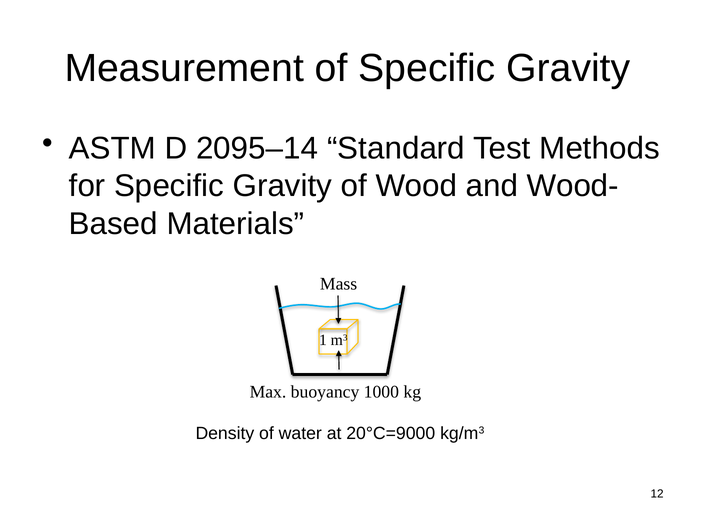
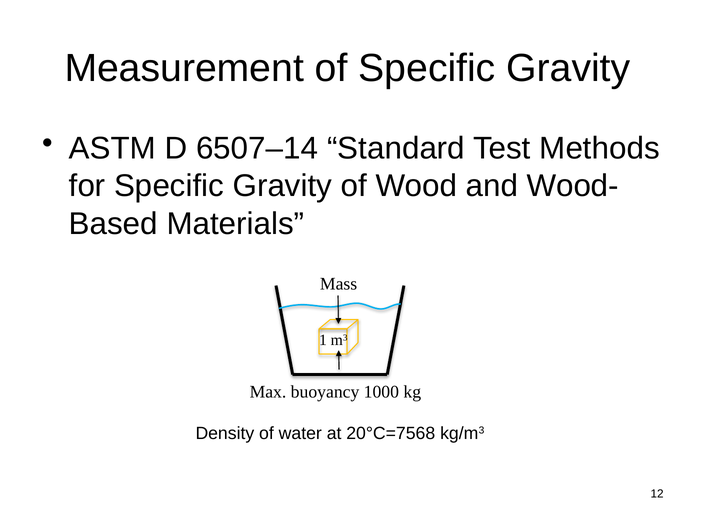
2095–14: 2095–14 -> 6507–14 (257, 148)
20°C=9000: 20°C=9000 -> 20°C=7568 (391, 433)
